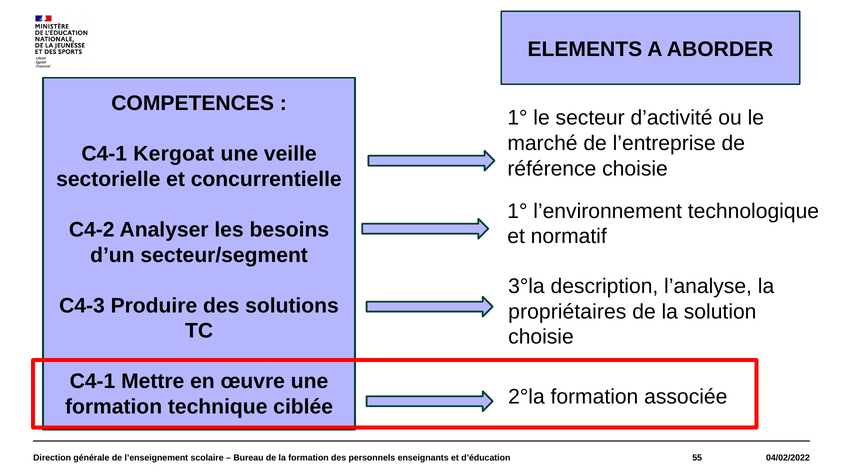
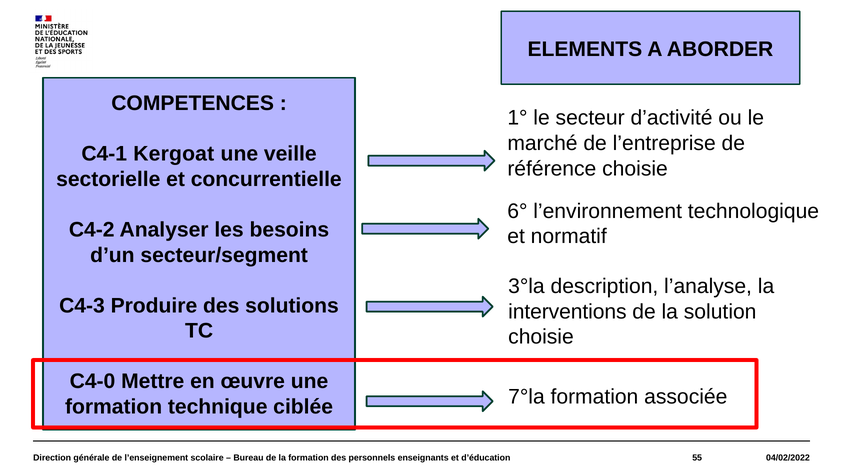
1°: 1° -> 6° (517, 211)
propriétaires: propriétaires -> interventions (567, 312)
C4-1: C4-1 -> C4-0 (93, 382)
2°la: 2°la -> 7°la (526, 397)
